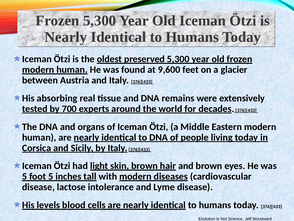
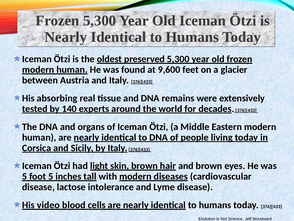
700: 700 -> 140 (69, 109)
levels: levels -> video (48, 205)
